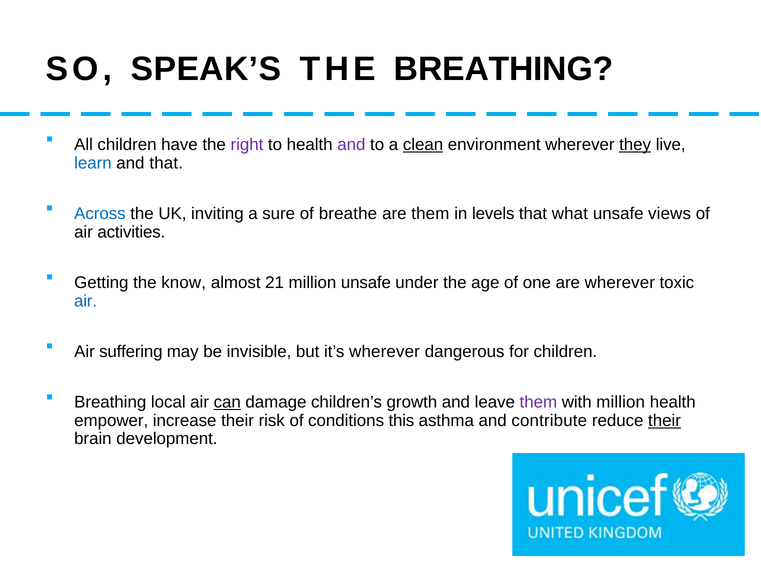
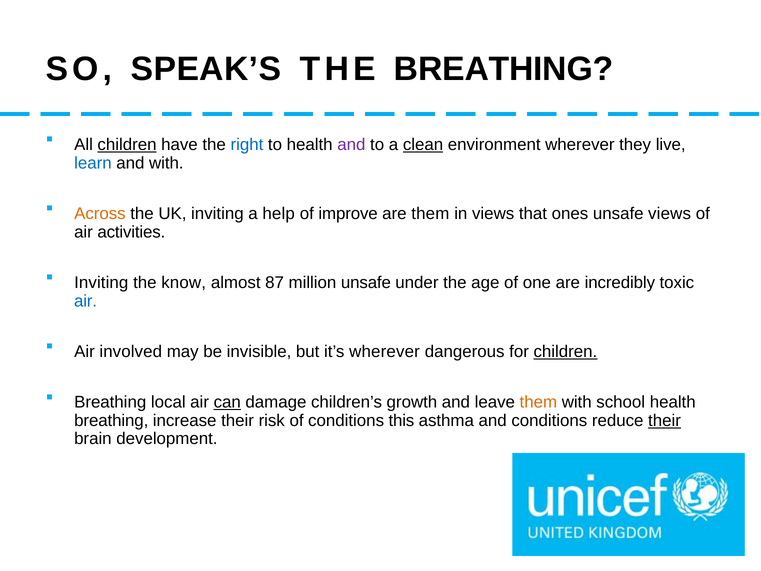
children underline: none -> present (127, 145)
right colour: purple -> blue (247, 145)
they underline: present -> none (635, 145)
and that: that -> with (166, 163)
Across colour: blue -> orange (100, 214)
sure: sure -> help (279, 214)
breathe: breathe -> improve (348, 214)
in levels: levels -> views (493, 214)
what: what -> ones (570, 214)
Getting: Getting -> Inviting (101, 283)
21: 21 -> 87 (275, 283)
are wherever: wherever -> incredibly (620, 283)
suffering: suffering -> involved (131, 351)
children underline: none -> present (565, 351)
them colour: purple -> orange (538, 402)
with million: million -> school (621, 402)
empower: empower -> breathing (111, 420)
and contribute: contribute -> conditions (549, 420)
